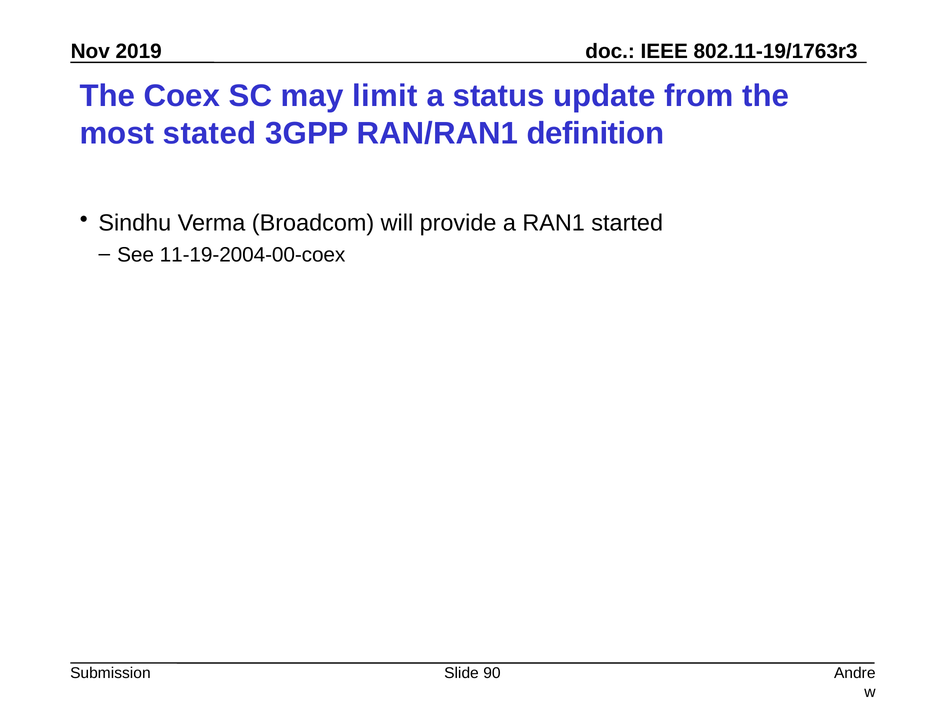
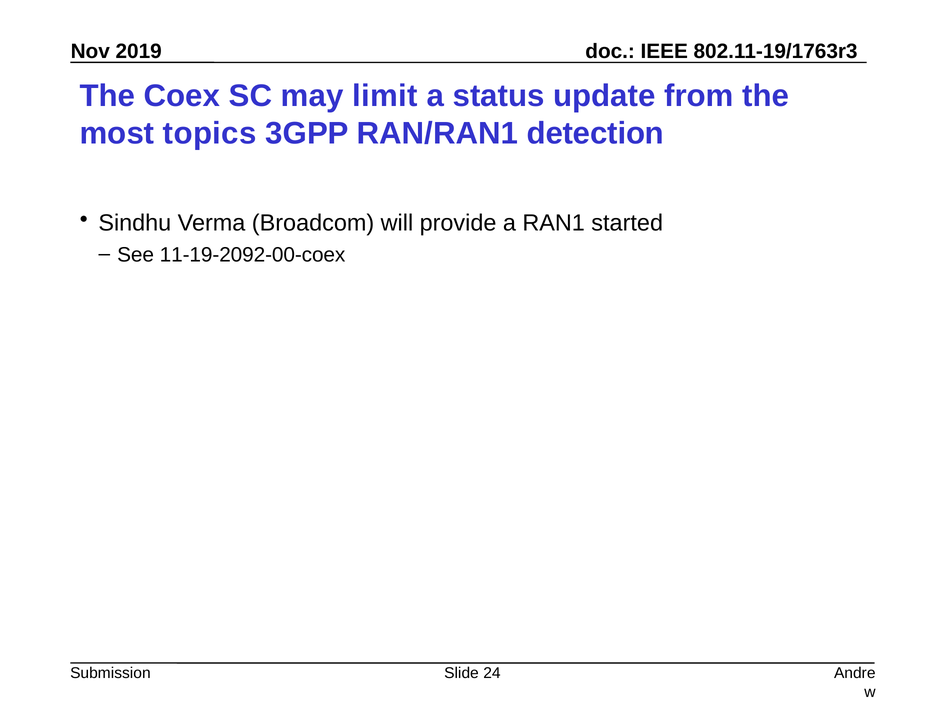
stated: stated -> topics (210, 133)
definition: definition -> detection (595, 133)
11-19-2004-00-coex: 11-19-2004-00-coex -> 11-19-2092-00-coex (253, 255)
90: 90 -> 24 (492, 674)
